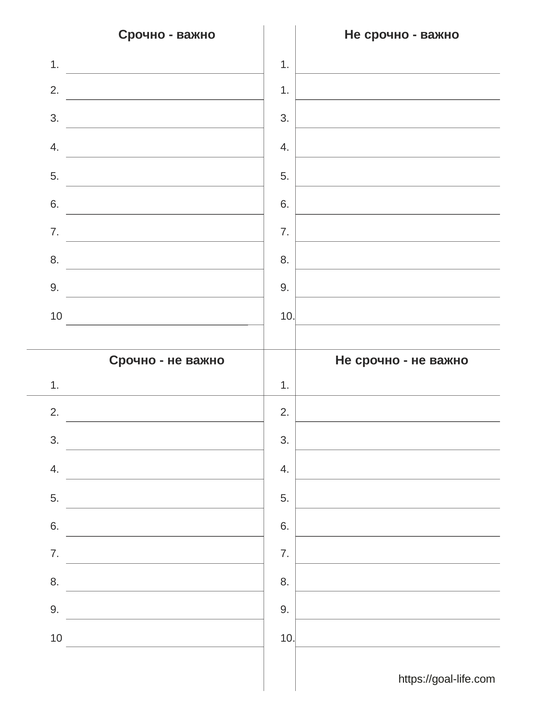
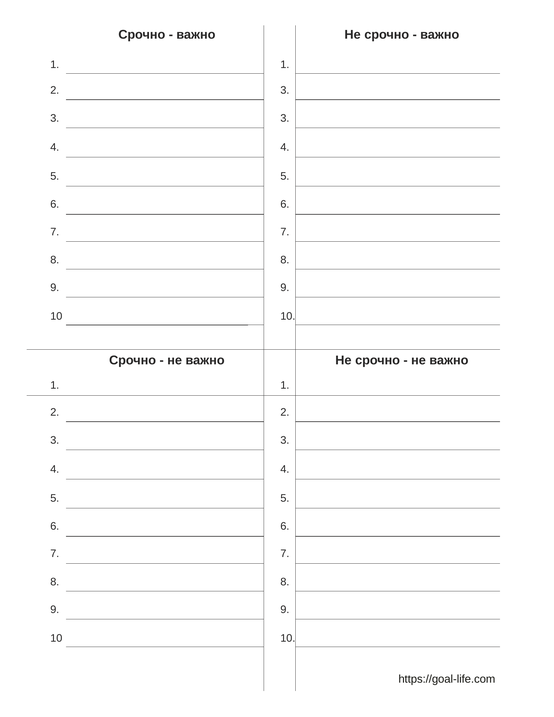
1: 1 -> 3 (285, 90)
